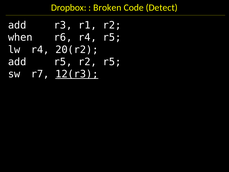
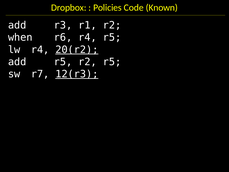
Broken: Broken -> Policies (107, 8)
Detect: Detect -> Known (162, 8)
20(r2 underline: none -> present (77, 50)
